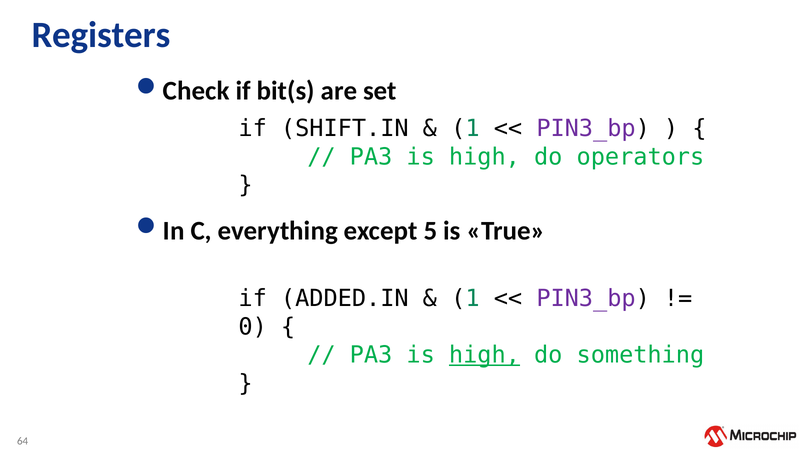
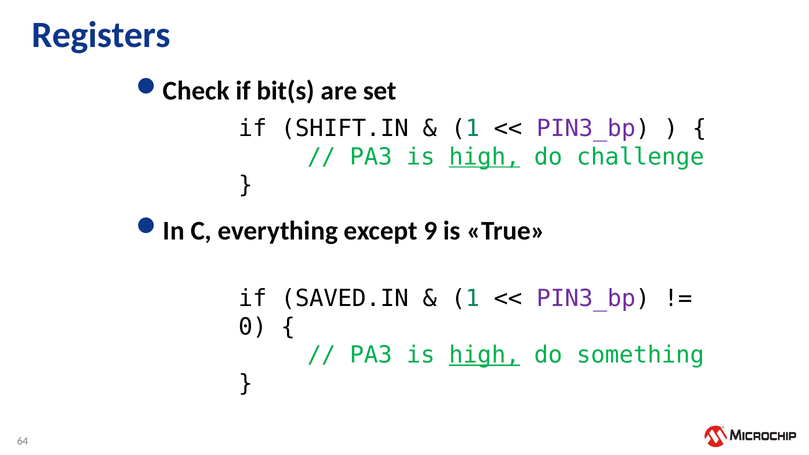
high underline: none -> present (484, 157)
operators: operators -> challenge (640, 157)
5: 5 -> 9 (430, 231)
ADDED.IN: ADDED.IN -> SAVED.IN (345, 299)
